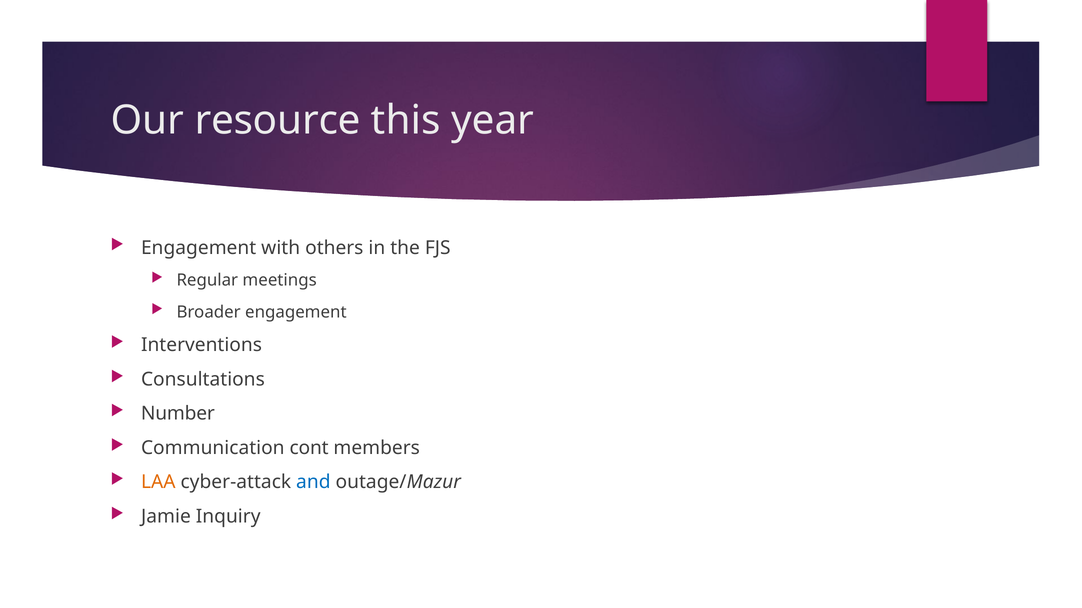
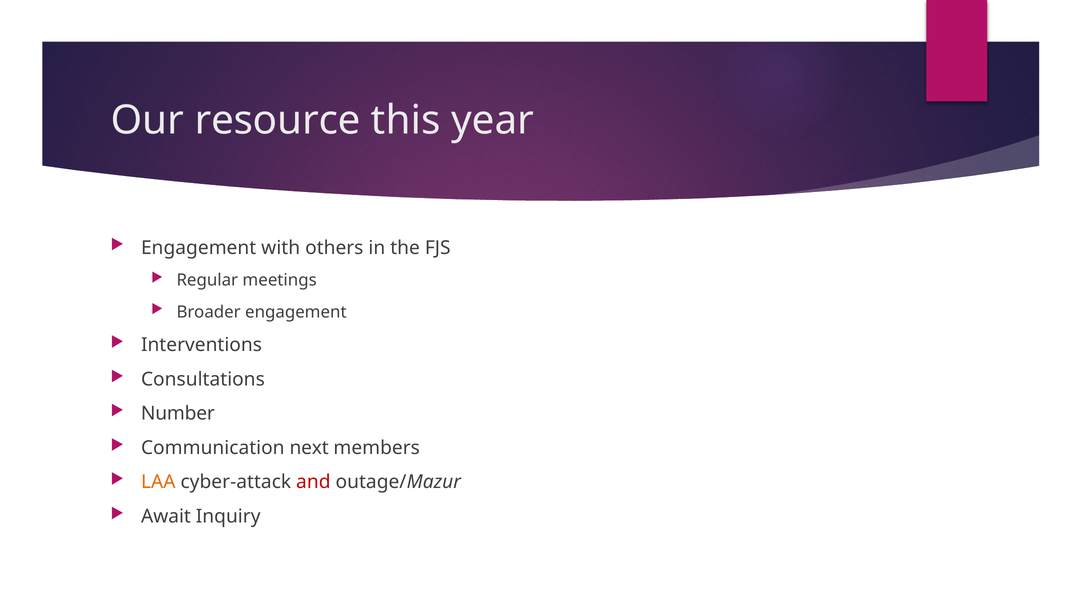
cont: cont -> next (309, 448)
and colour: blue -> red (313, 482)
Jamie: Jamie -> Await (166, 517)
